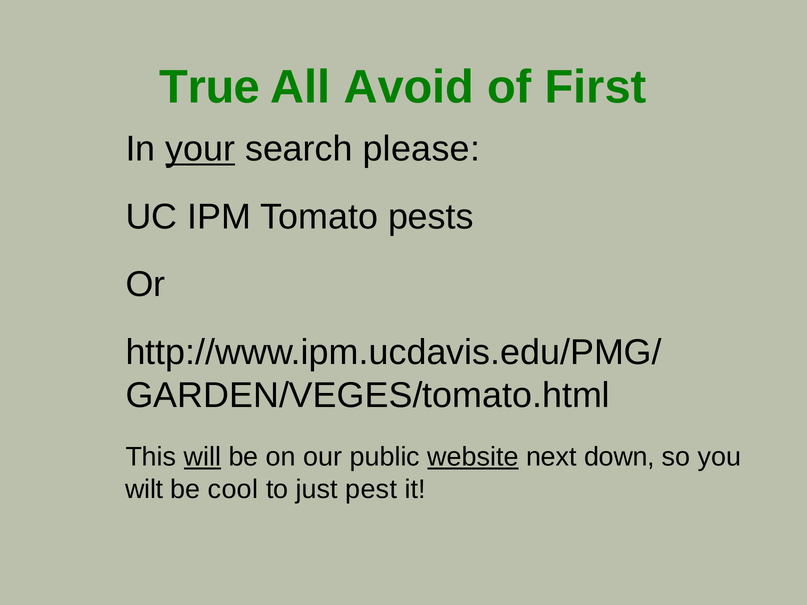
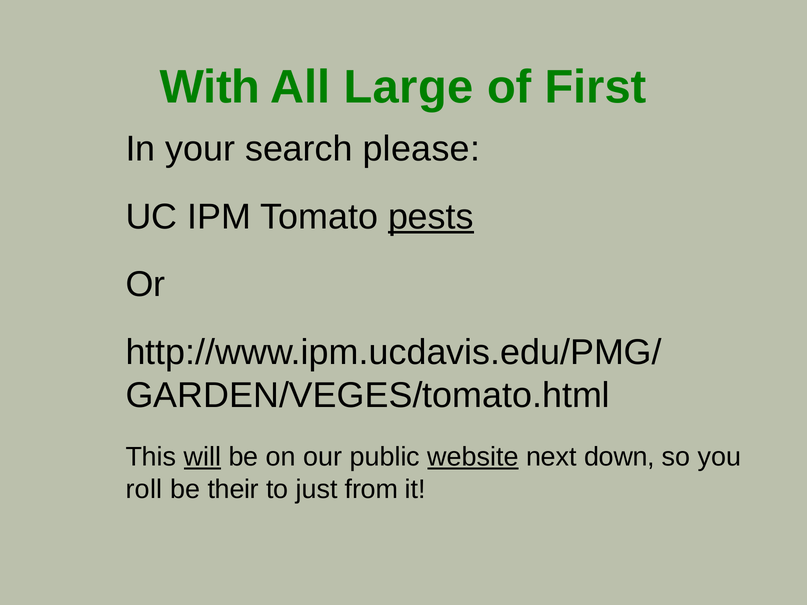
True: True -> With (210, 87)
Avoid: Avoid -> Large (409, 87)
your underline: present -> none (200, 149)
pests underline: none -> present (431, 217)
wilt: wilt -> roll (144, 489)
cool: cool -> their (233, 489)
pest: pest -> from (371, 489)
